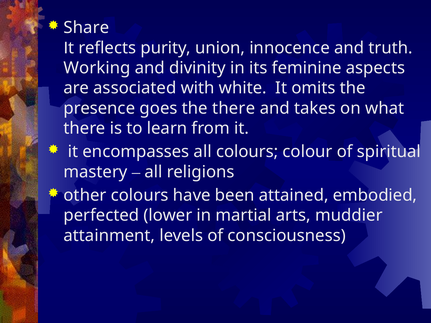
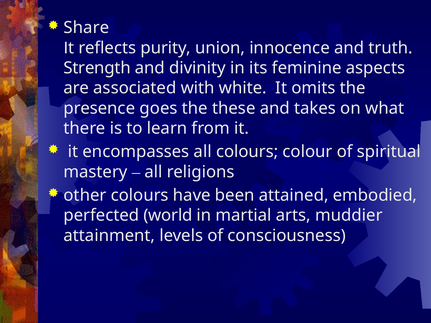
Working: Working -> Strength (97, 68)
the there: there -> these (234, 108)
lower: lower -> world (168, 216)
